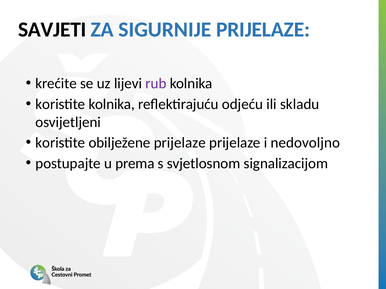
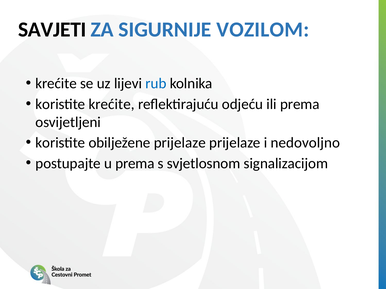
SIGURNIJE PRIJELAZE: PRIJELAZE -> VOZILOM (263, 29)
rub colour: purple -> blue (156, 84)
koristite kolnika: kolnika -> krećite (112, 104)
ili skladu: skladu -> prema (300, 104)
